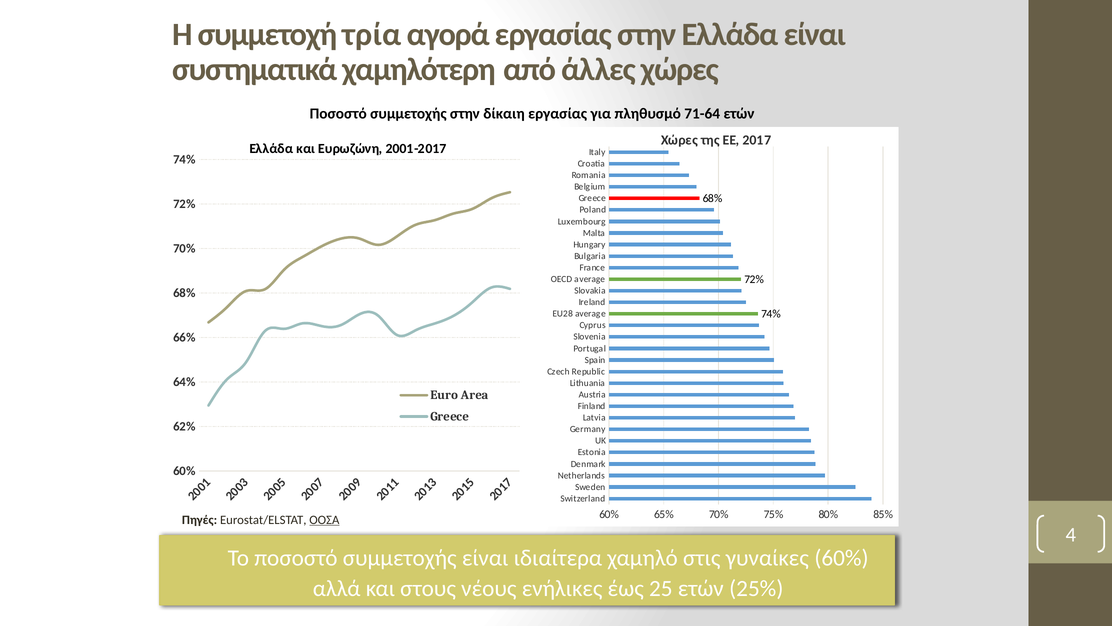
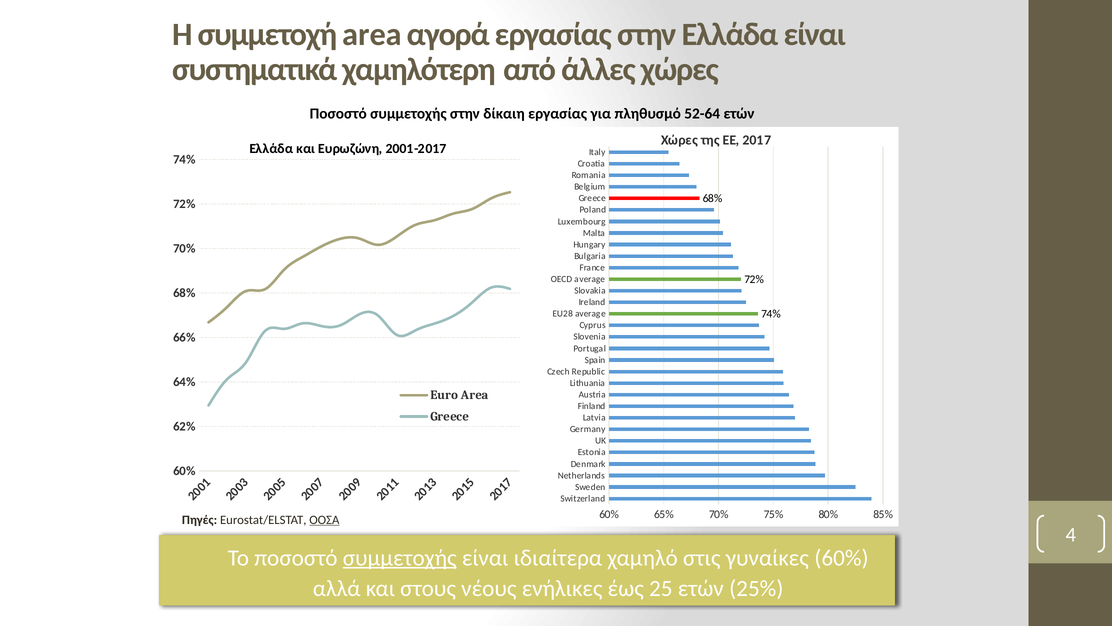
συμμετοχή τρία: τρία -> area (372, 35)
71-64: 71-64 -> 52-64 (702, 113)
συμμετοχής underline: none -> present (400, 557)
